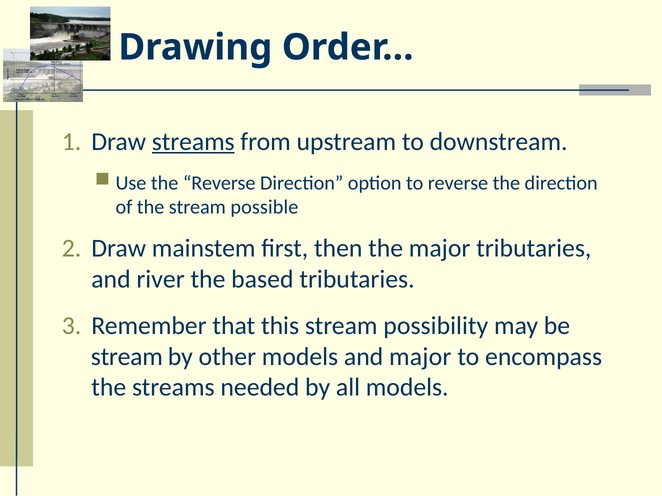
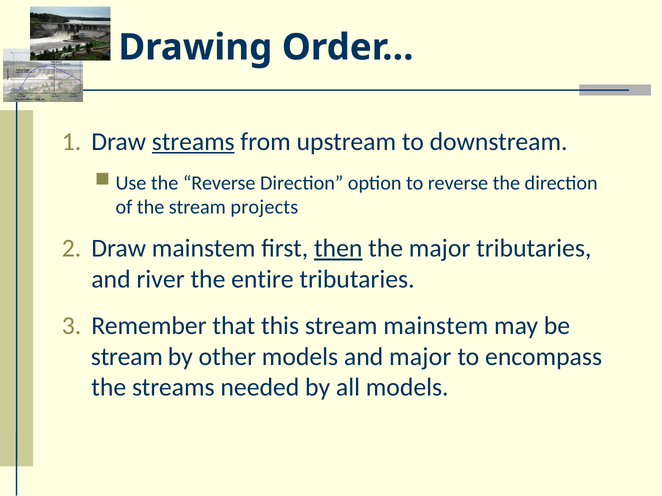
possible: possible -> projects (264, 207)
then underline: none -> present (338, 249)
based: based -> entire (262, 280)
stream possibility: possibility -> mainstem (436, 326)
